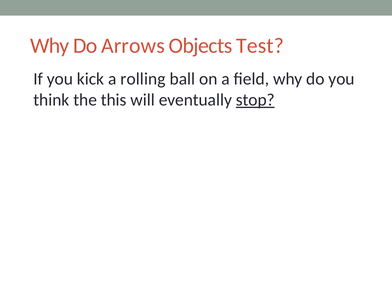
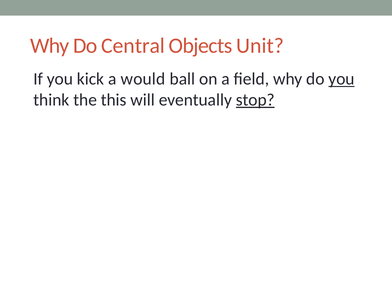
Arrows: Arrows -> Central (133, 46)
Test: Test -> Unit (260, 46)
rolling: rolling -> would (143, 79)
you underline: none -> present (342, 79)
